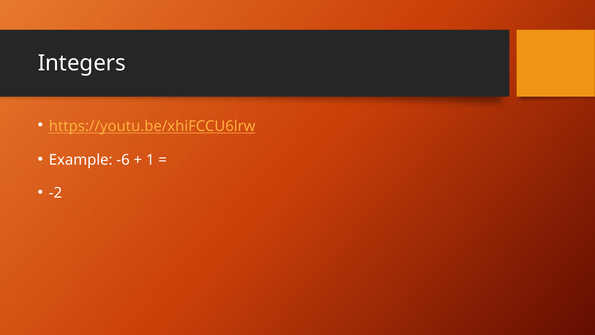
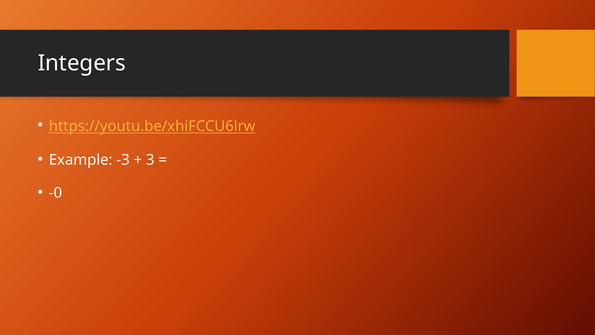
-6: -6 -> -3 (123, 160)
1: 1 -> 3 (150, 160)
-2: -2 -> -0 (55, 193)
